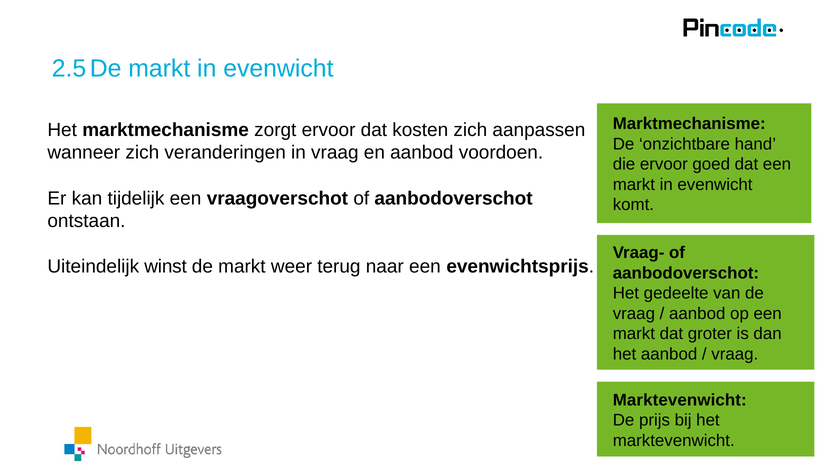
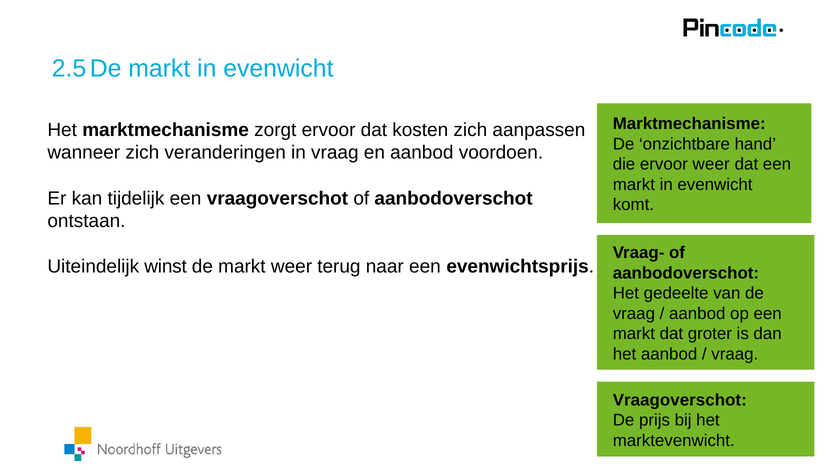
ervoor goed: goed -> weer (711, 164)
Marktevenwicht: Marktevenwicht -> Vraagoverschot (680, 400)
